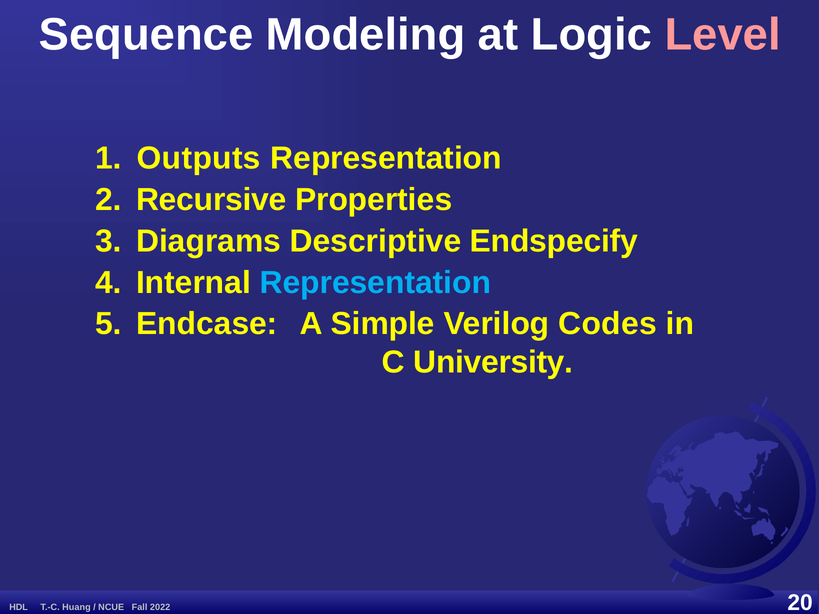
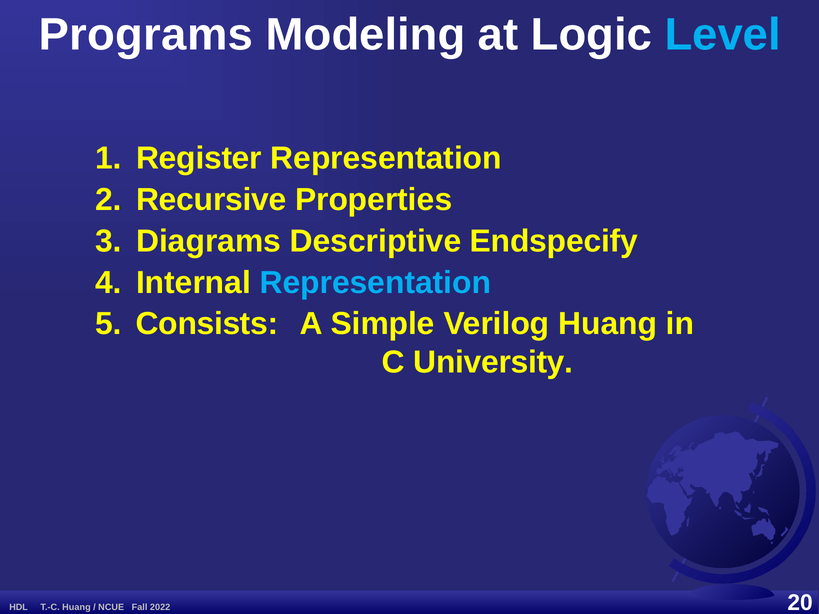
Sequence: Sequence -> Programs (146, 35)
Level colour: pink -> light blue (723, 35)
Outputs: Outputs -> Register (199, 158)
Endcase: Endcase -> Consists (207, 324)
Verilog Codes: Codes -> Huang (608, 324)
